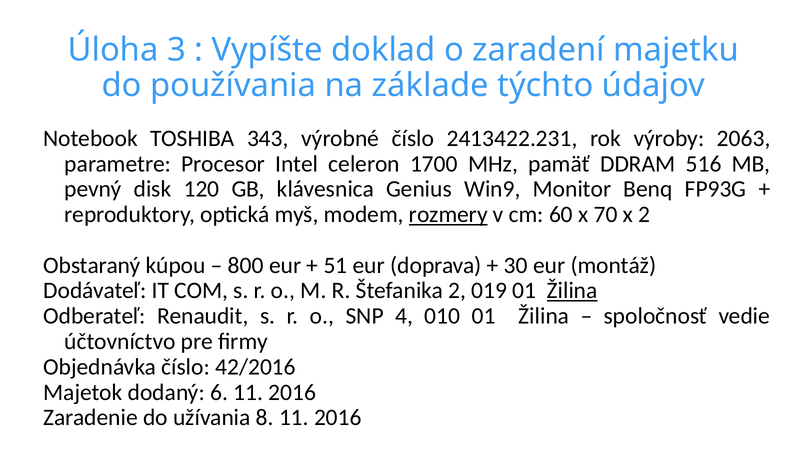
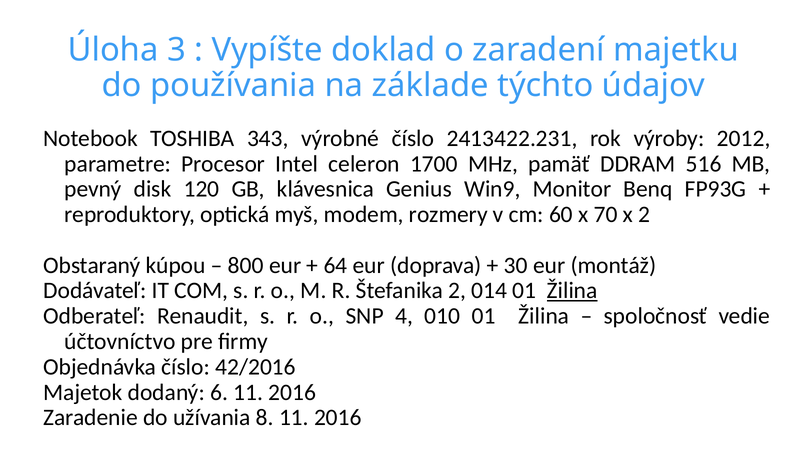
2063: 2063 -> 2012 (744, 138)
rozmery underline: present -> none (448, 215)
51: 51 -> 64 (335, 265)
019: 019 -> 014 (489, 291)
